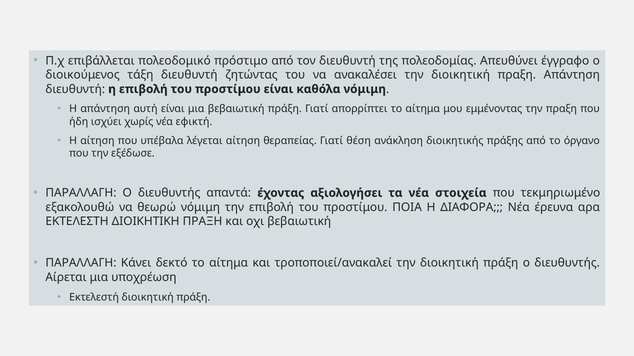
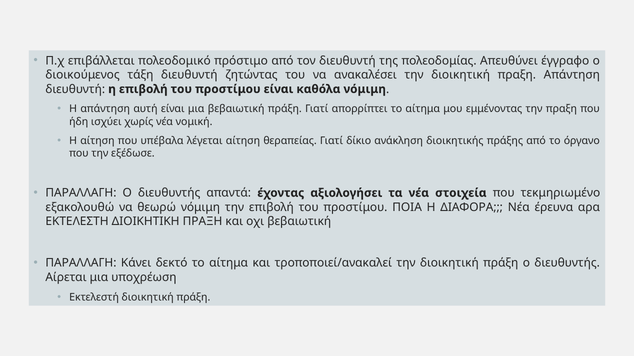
εφικτή: εφικτή -> νομική (194, 122)
θέση: θέση -> δίκιο (359, 141)
